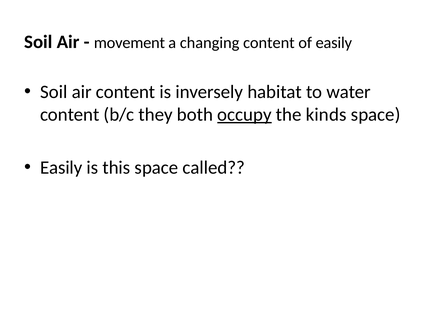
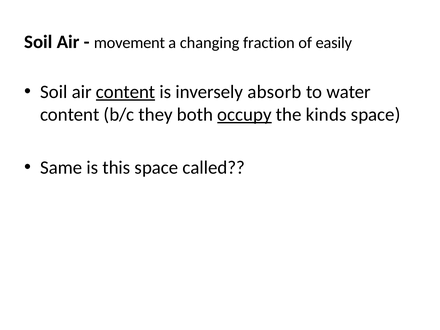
changing content: content -> fraction (269, 43)
content underline: none -> present (126, 92)
habitat: habitat -> absorb (275, 92)
Easily: Easily -> Same (61, 168)
